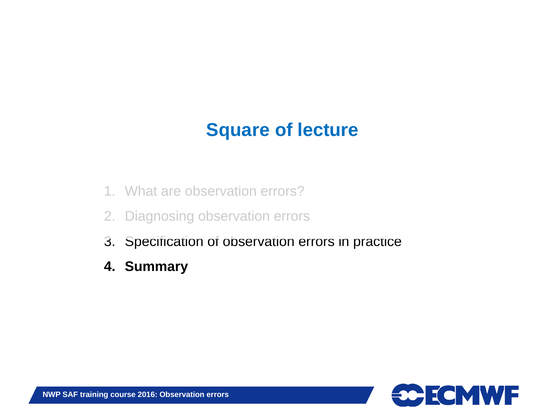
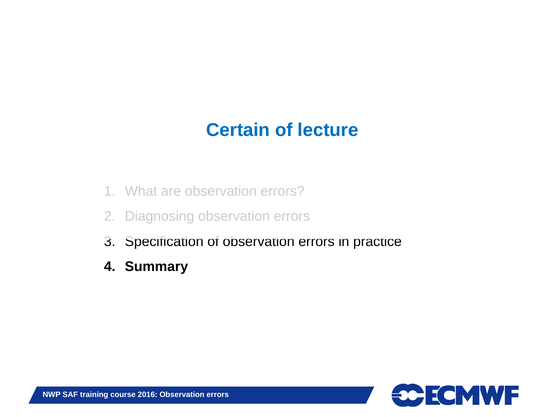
Square: Square -> Certain (238, 130)
